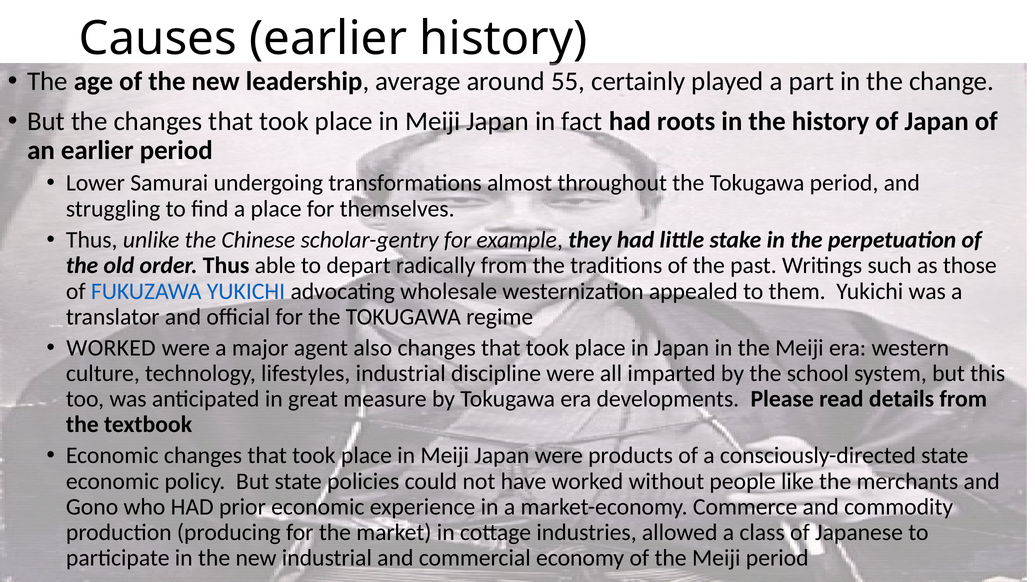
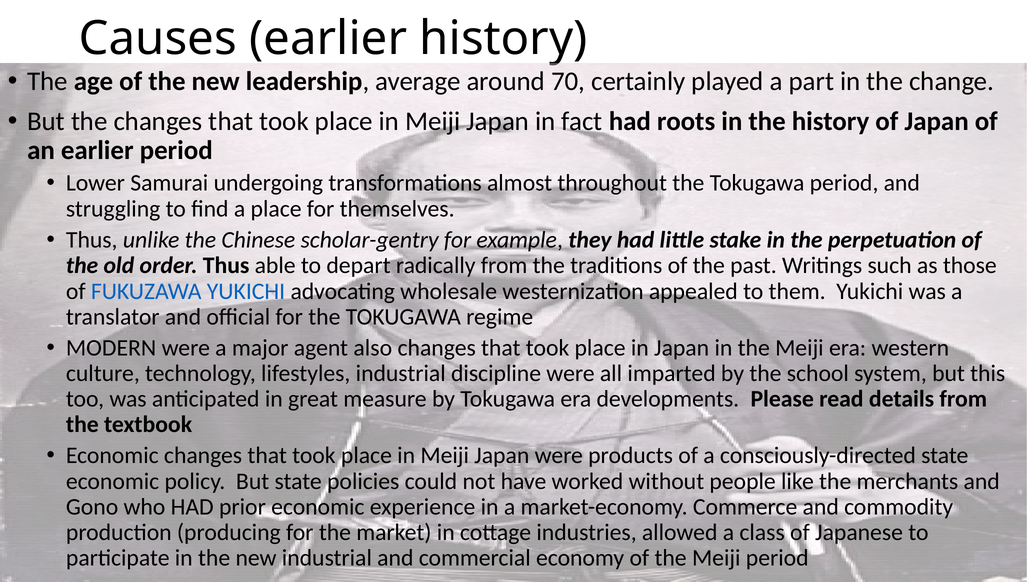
55: 55 -> 70 (568, 81)
WORKED: WORKED -> MODERN (111, 348)
